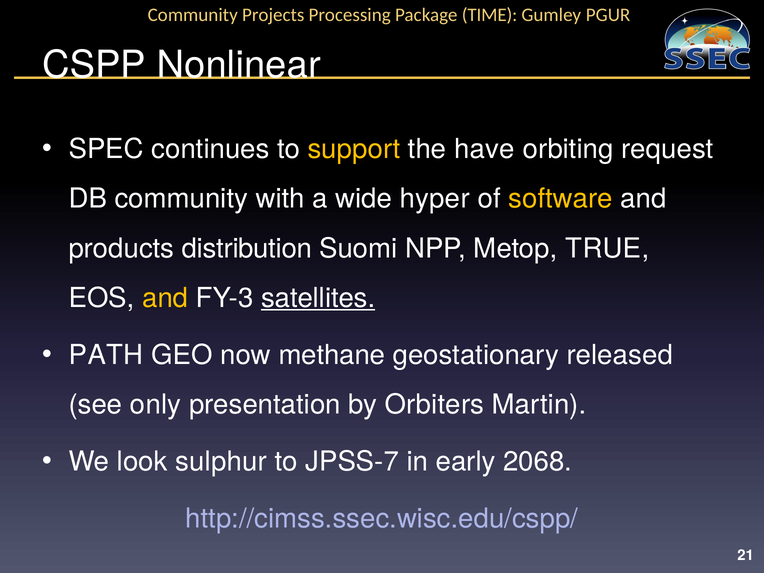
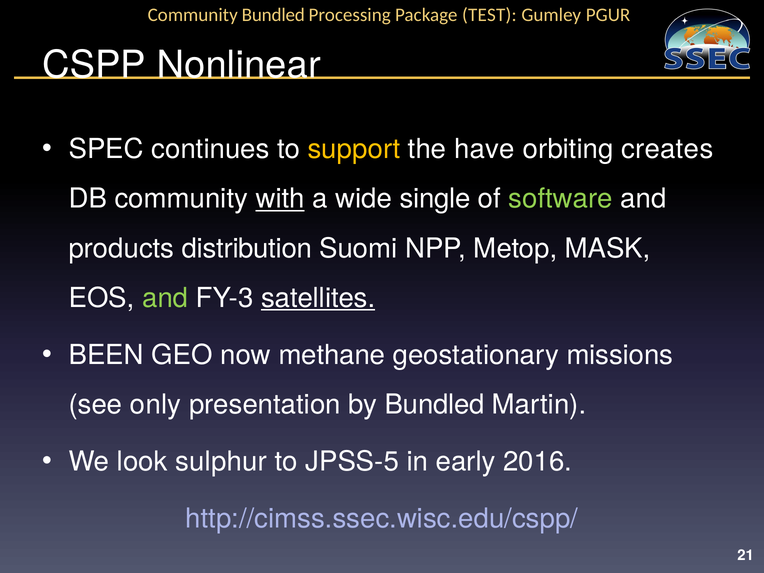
Community Projects: Projects -> Bundled (273, 15)
TIME: TIME -> TEST (489, 15)
request: request -> creates (667, 149)
with underline: none -> present (280, 199)
hyper: hyper -> single (435, 199)
software colour: yellow -> light green (561, 199)
TRUE: TRUE -> MASK (608, 248)
and colour: yellow -> light green (165, 298)
PATH: PATH -> BEEN (106, 355)
released: released -> missions (620, 355)
by Orbiters: Orbiters -> Bundled (435, 405)
JPSS-7: JPSS-7 -> JPSS-5 (352, 462)
2068: 2068 -> 2016 (538, 462)
